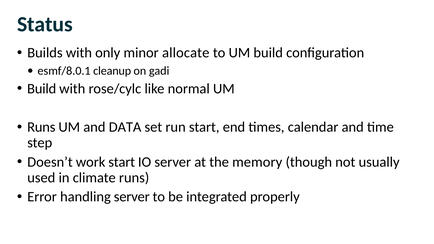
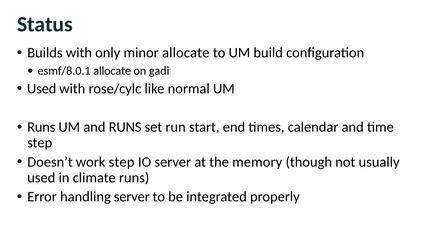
esmf/8.0.1 cleanup: cleanup -> allocate (112, 71)
Build: Build -> Used (42, 89)
and DATA: DATA -> RUNS (125, 127)
work start: start -> step (122, 162)
